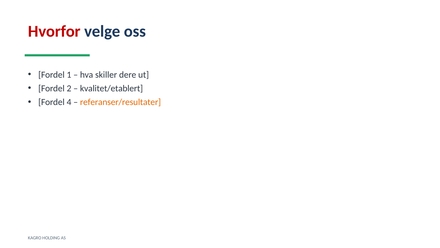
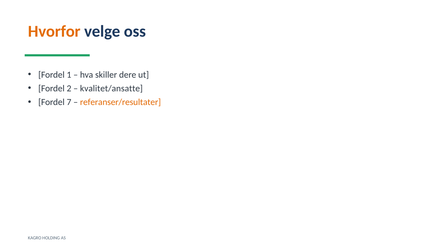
Hvorfor colour: red -> orange (54, 31)
kvalitet/etablert: kvalitet/etablert -> kvalitet/ansatte (111, 88)
4: 4 -> 7 (69, 102)
